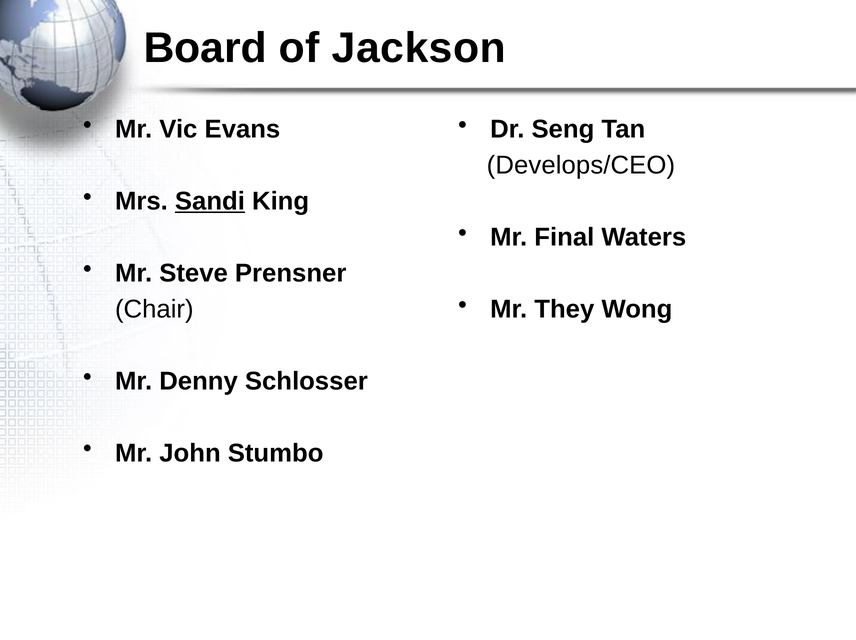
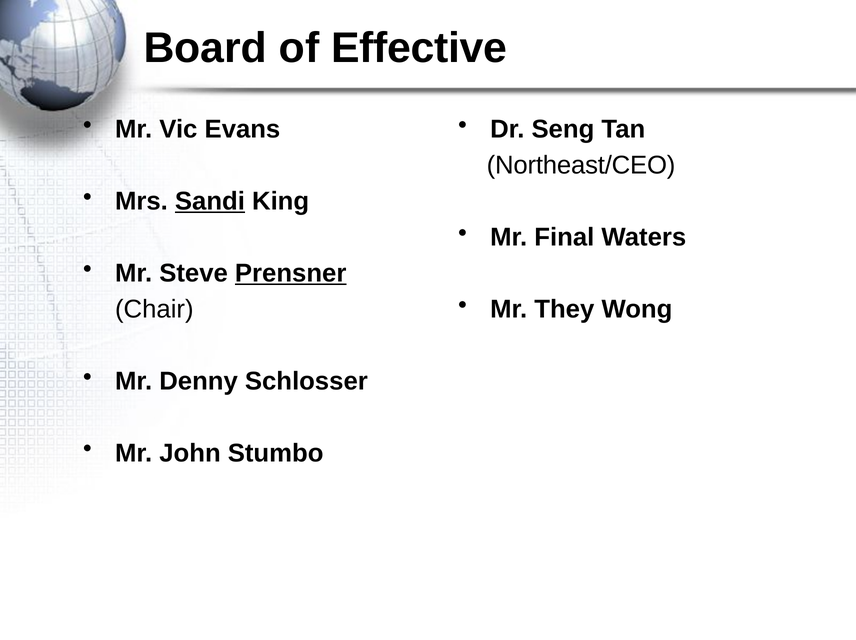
Jackson: Jackson -> Effective (419, 48)
Develops/CEO: Develops/CEO -> Northeast/CEO (581, 165)
Prensner underline: none -> present (291, 273)
